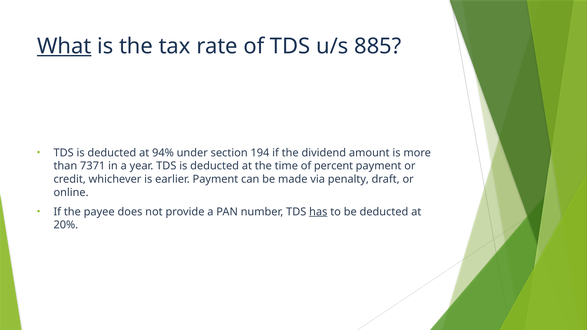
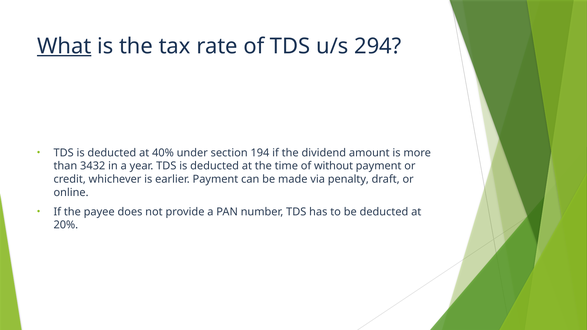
885: 885 -> 294 (378, 46)
94%: 94% -> 40% (163, 153)
7371: 7371 -> 3432 (93, 166)
percent: percent -> without (334, 166)
has underline: present -> none (318, 212)
